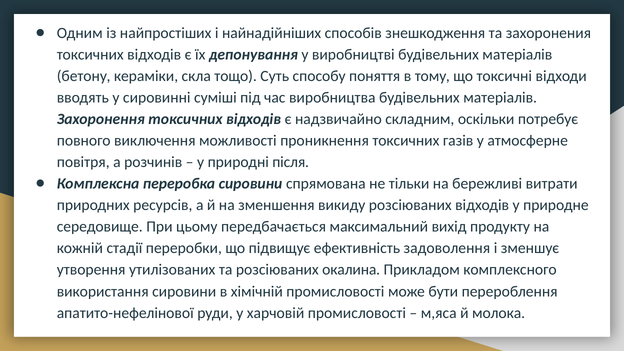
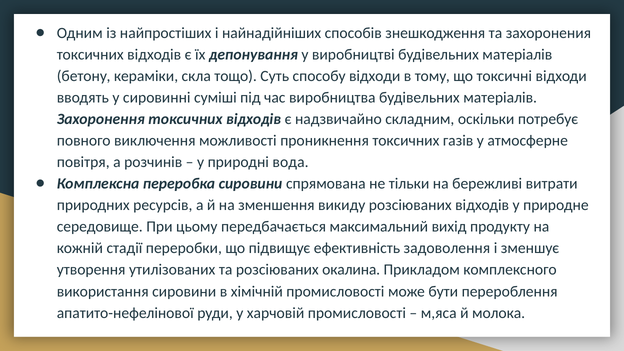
способу поняття: поняття -> відходи (375, 76)
після: після -> вода (291, 162)
